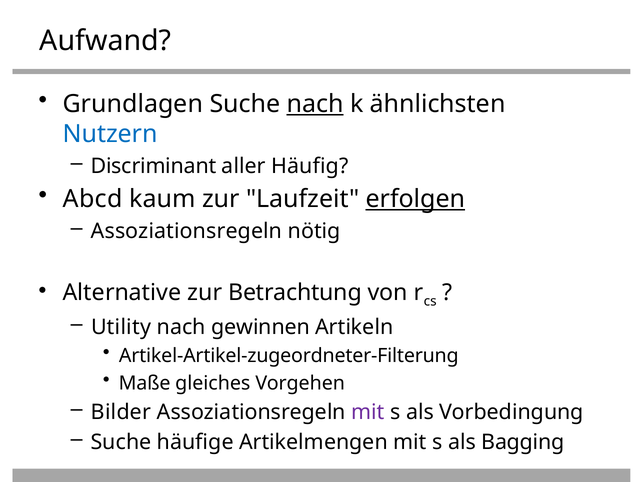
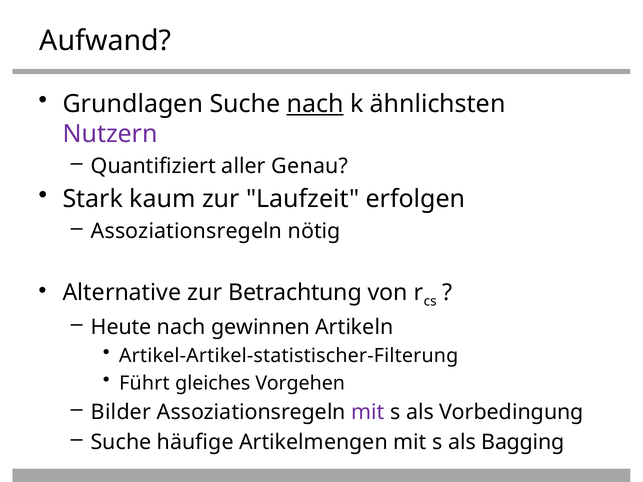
Nutzern colour: blue -> purple (110, 134)
Discriminant: Discriminant -> Quantifiziert (153, 166)
Häufig: Häufig -> Genau (310, 166)
Abcd: Abcd -> Stark (93, 199)
erfolgen underline: present -> none (415, 199)
Utility: Utility -> Heute (121, 327)
Artikel-Artikel-zugeordneter-Filterung: Artikel-Artikel-zugeordneter-Filterung -> Artikel-Artikel-statistischer-Filterung (289, 356)
Maße: Maße -> Führt (144, 383)
